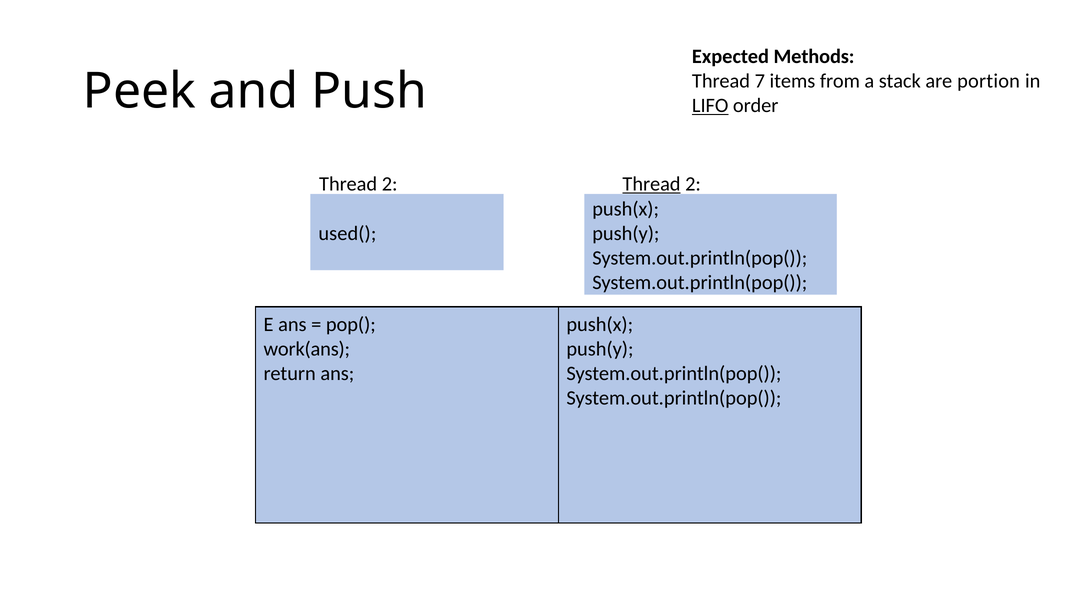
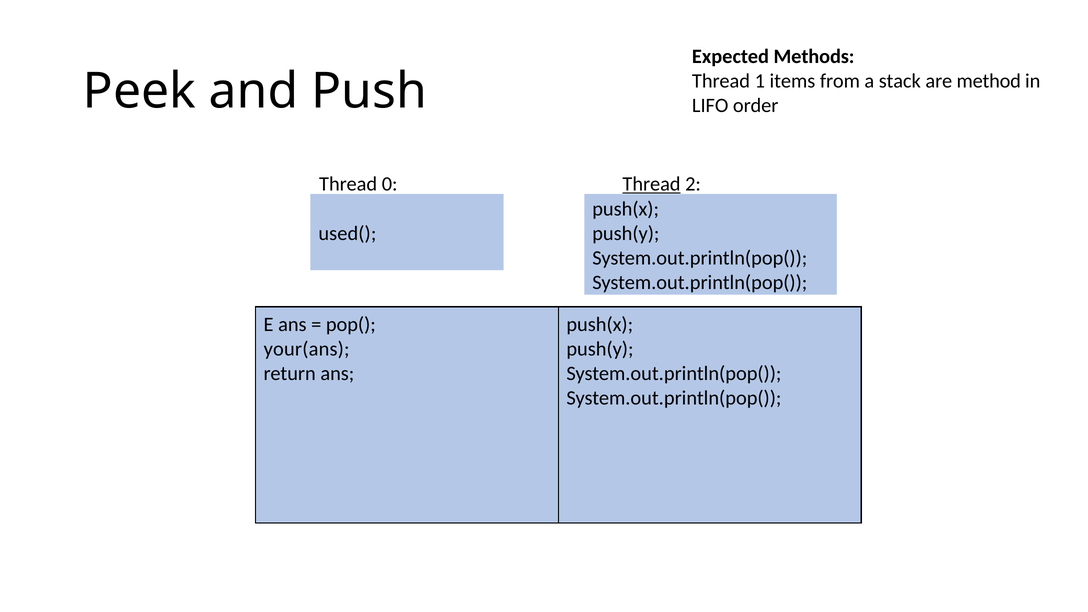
7: 7 -> 1 (760, 81)
portion: portion -> method (989, 81)
LIFO underline: present -> none (710, 106)
2: 2 -> 0 (390, 184)
work(ans: work(ans -> your(ans (307, 349)
